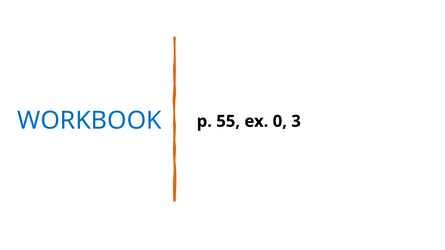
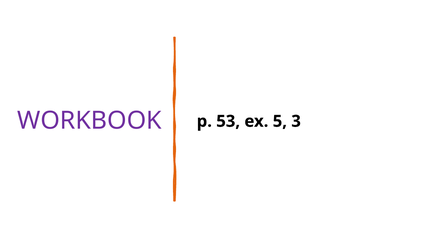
WORKBOOK colour: blue -> purple (89, 121)
55: 55 -> 53 (228, 121)
0: 0 -> 5 (280, 121)
